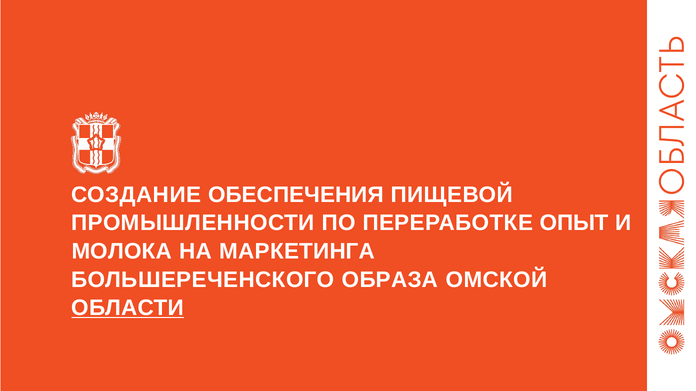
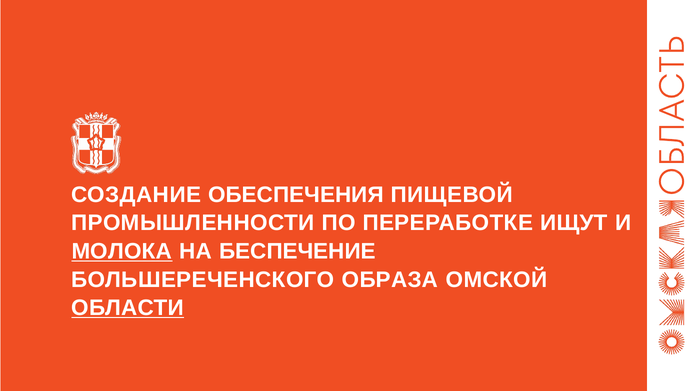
ОПЫТ: ОПЫТ -> ИЩУТ (574, 223)
МОЛОКА underline: none -> present (122, 252)
МАРКЕТИНГА: МАРКЕТИНГА -> БЕСПЕЧЕНИЕ (297, 252)
